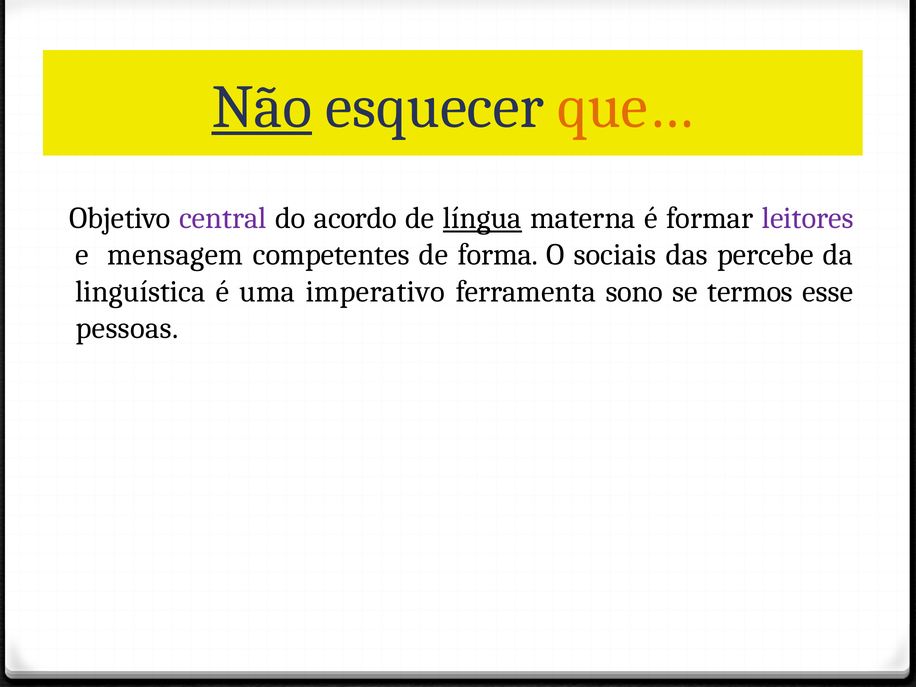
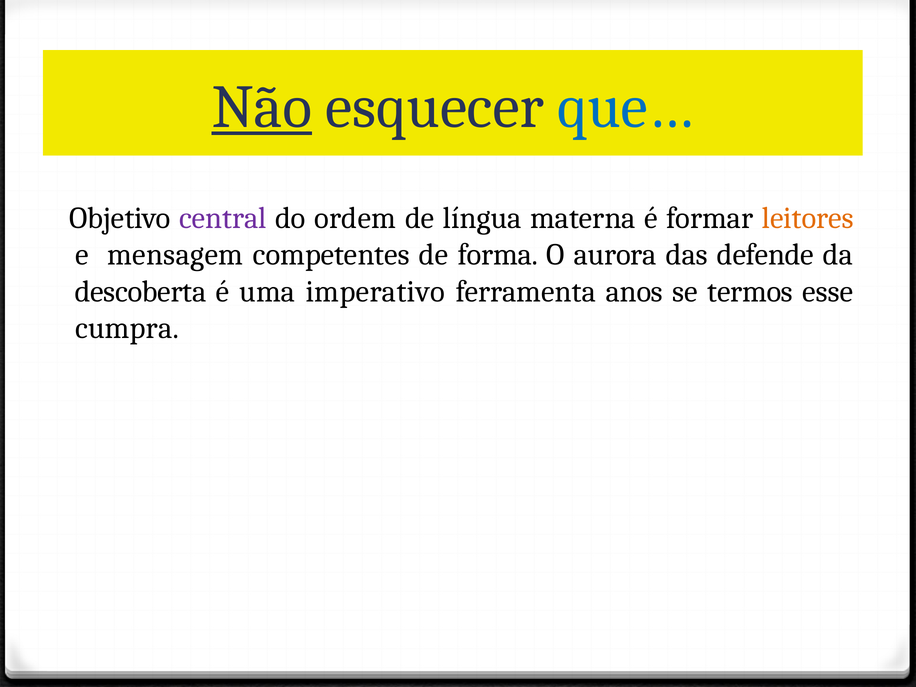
que… colour: orange -> blue (625, 107)
acordo: acordo -> ordem (355, 218)
língua underline: present -> none (482, 218)
leitores colour: purple -> orange (808, 218)
sociais: sociais -> aurora (615, 255)
percebe: percebe -> defende (765, 255)
linguística: linguística -> descoberta (141, 292)
sono: sono -> anos (634, 292)
pessoas: pessoas -> cumpra (127, 328)
